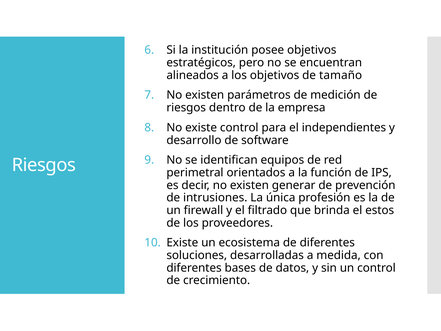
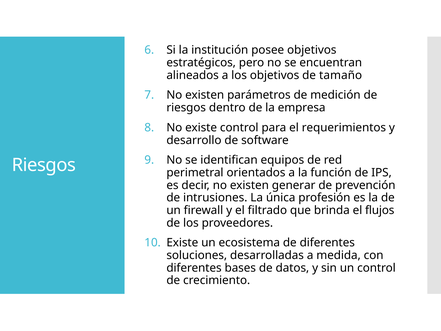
independientes: independientes -> requerimientos (344, 128)
estos: estos -> flujos (380, 210)
